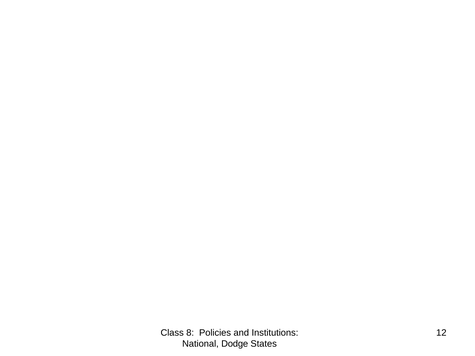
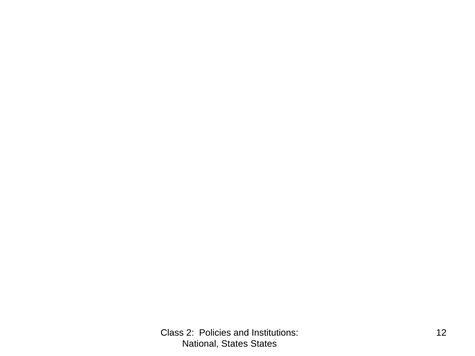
8: 8 -> 2 (190, 333)
National Dodge: Dodge -> States (235, 344)
